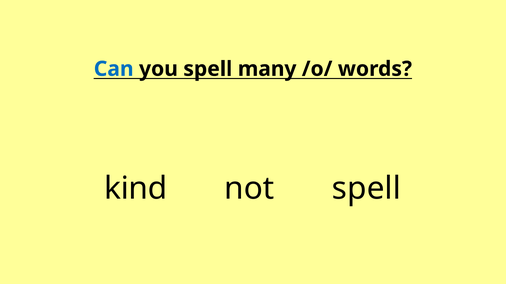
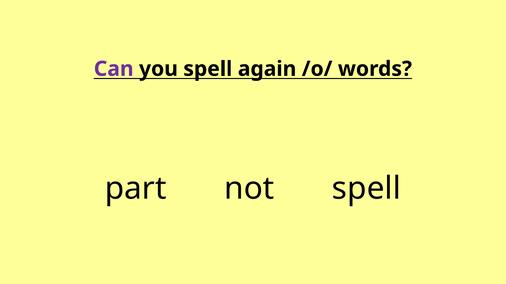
Can colour: blue -> purple (114, 69)
many: many -> again (267, 69)
kind: kind -> part (136, 189)
